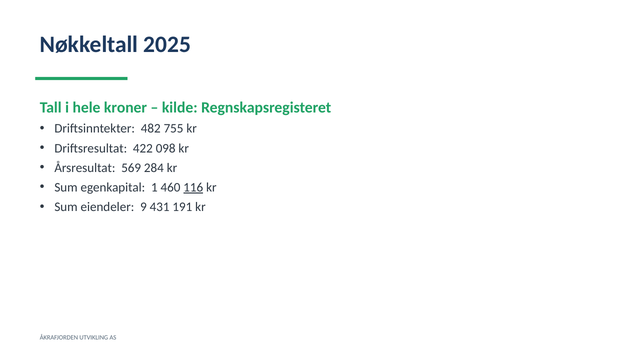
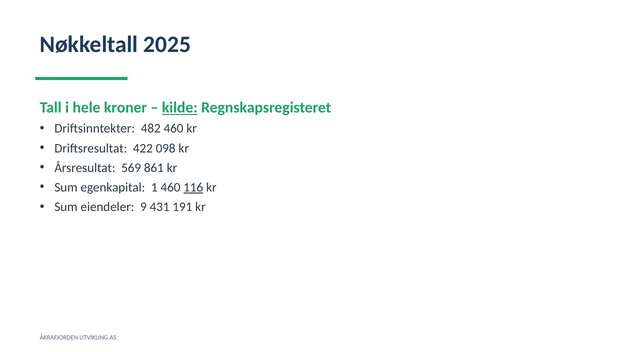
kilde underline: none -> present (180, 108)
482 755: 755 -> 460 (174, 129)
284: 284 -> 861 (154, 168)
